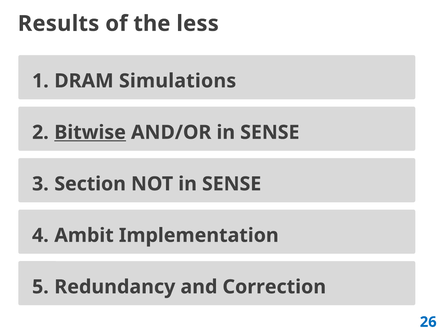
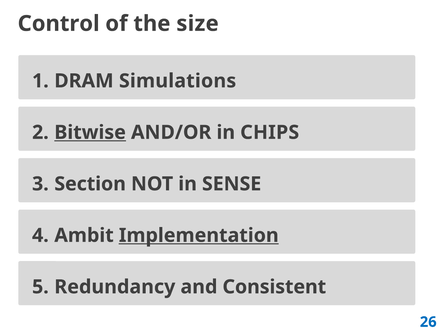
Results: Results -> Control (59, 24)
less: less -> size (198, 24)
AND/OR in SENSE: SENSE -> CHIPS (270, 132)
Implementation underline: none -> present (199, 235)
Correction: Correction -> Consistent (274, 287)
